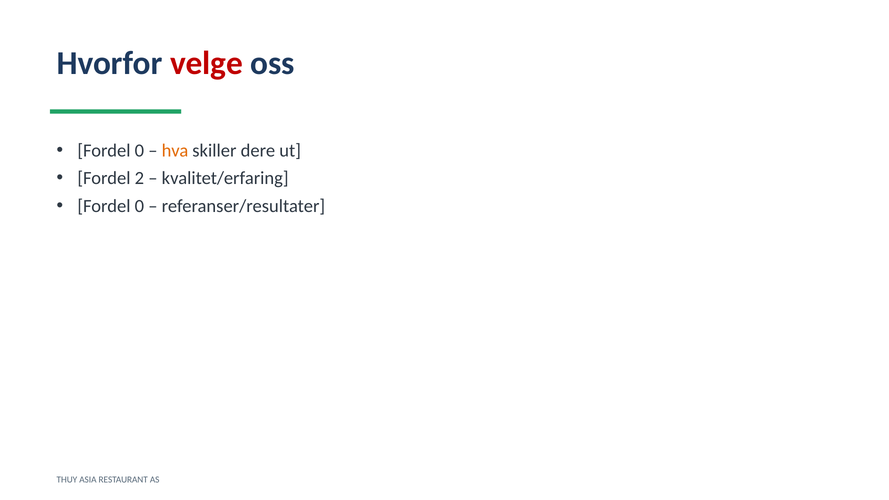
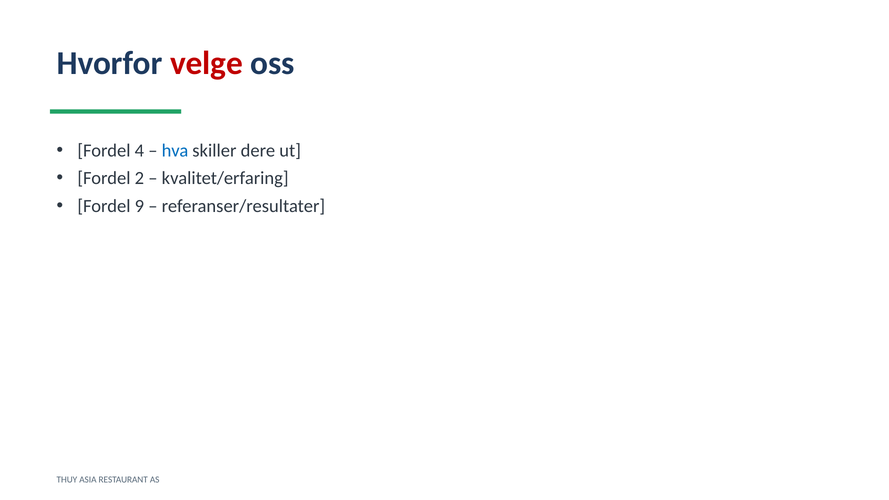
0: 0 -> 4 (139, 151)
hva colour: orange -> blue (175, 151)
0: 0 -> 9 (139, 206)
